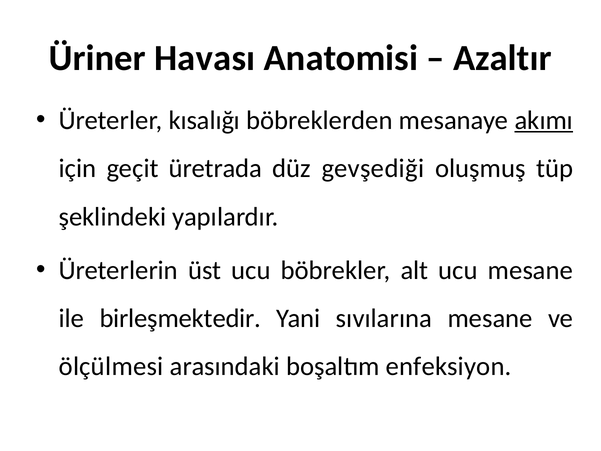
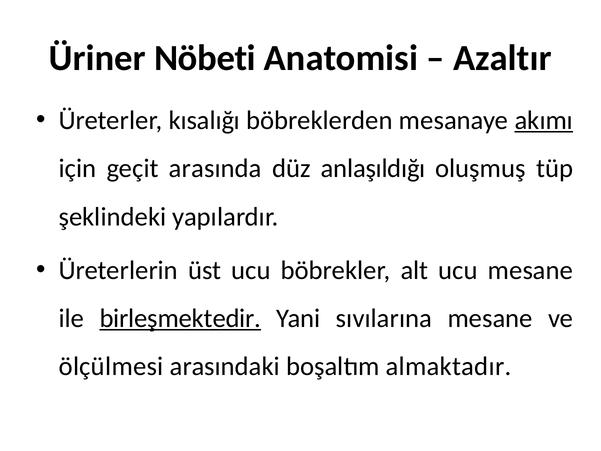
Havası: Havası -> Nöbeti (205, 58)
üretrada: üretrada -> arasında (215, 168)
gevşediği: gevşediği -> anlaşıldığı (373, 168)
birleşmektedir underline: none -> present (180, 318)
enfeksiyon: enfeksiyon -> almaktadır (449, 366)
